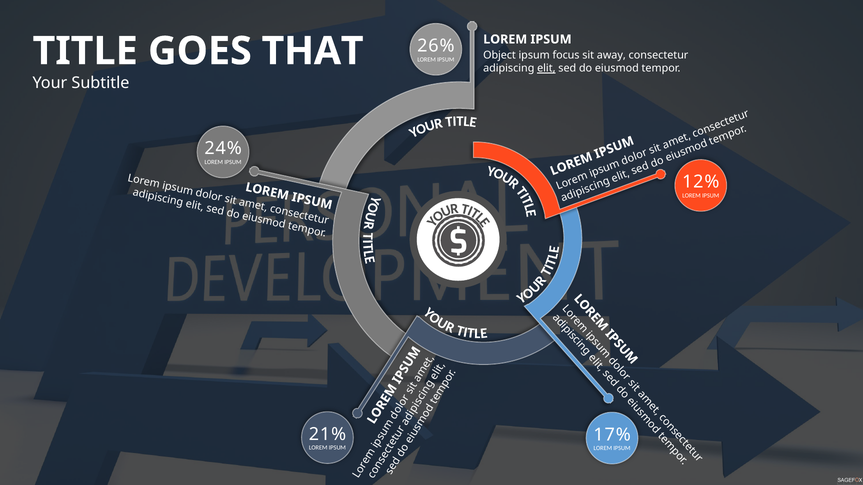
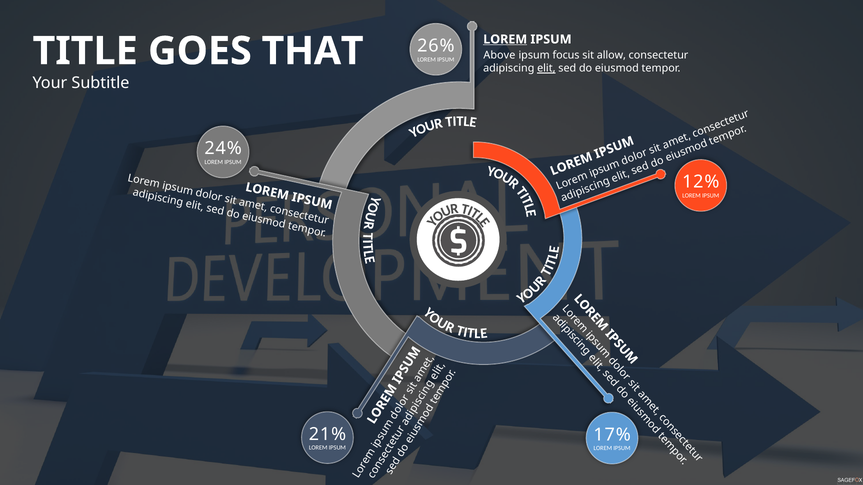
LOREM underline: none -> present (505, 39)
Object: Object -> Above (499, 55)
away: away -> allow (611, 55)
